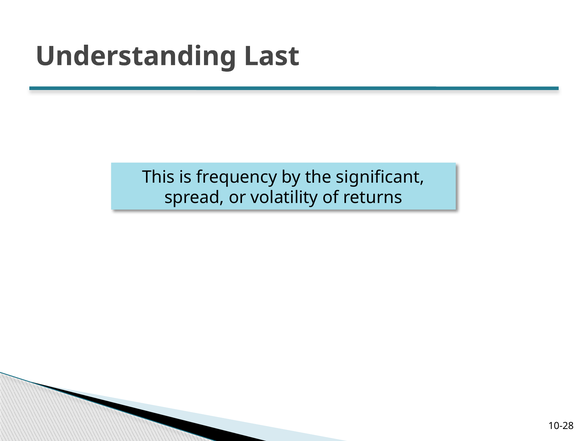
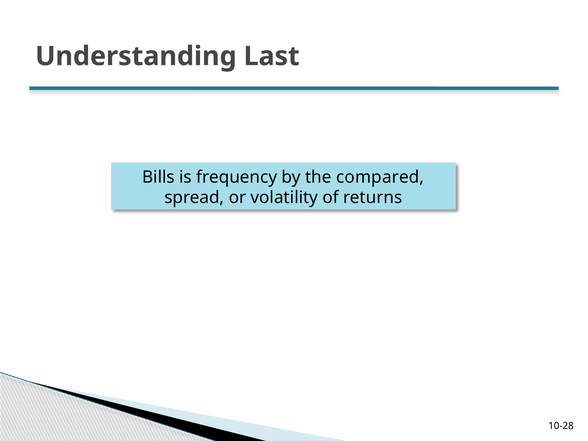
This: This -> Bills (158, 177)
significant: significant -> compared (380, 177)
